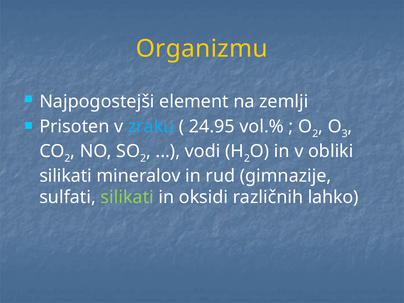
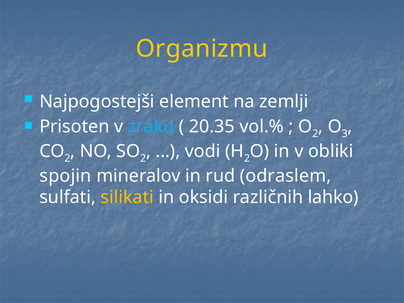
24.95: 24.95 -> 20.35 (212, 127)
silikati: silikati -> spojin (66, 176)
gimnazije: gimnazije -> odraslem (285, 176)
silikati colour: light green -> yellow (127, 197)
